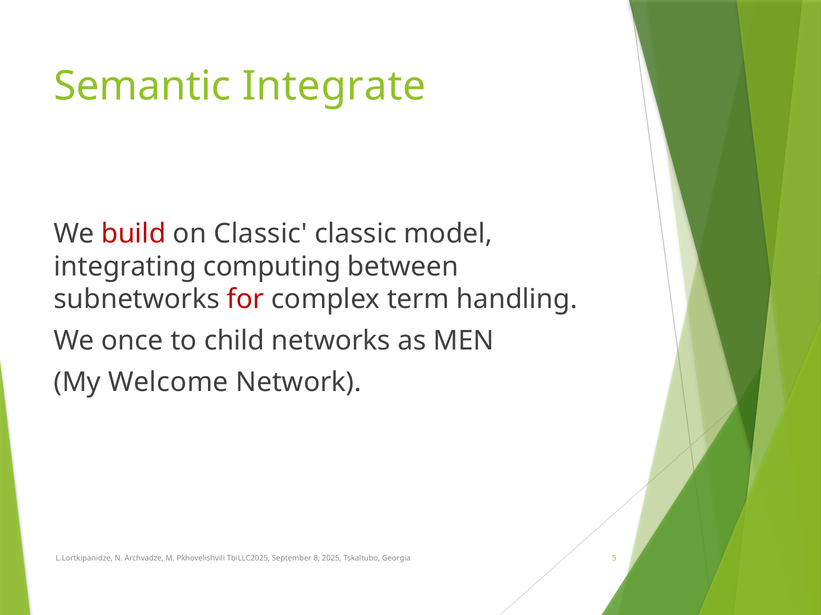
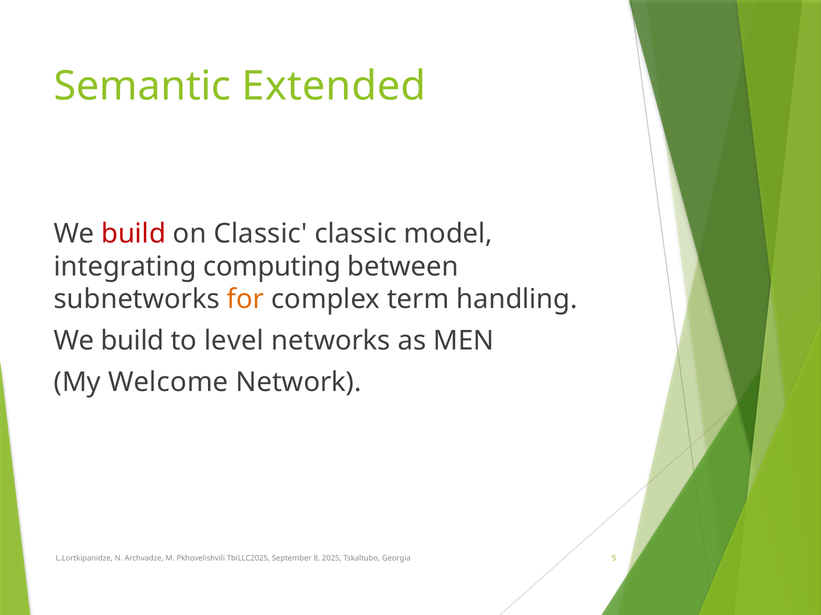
Integrate: Integrate -> Extended (334, 86)
for colour: red -> orange (246, 300)
once: once -> build (132, 341)
child: child -> level (234, 341)
